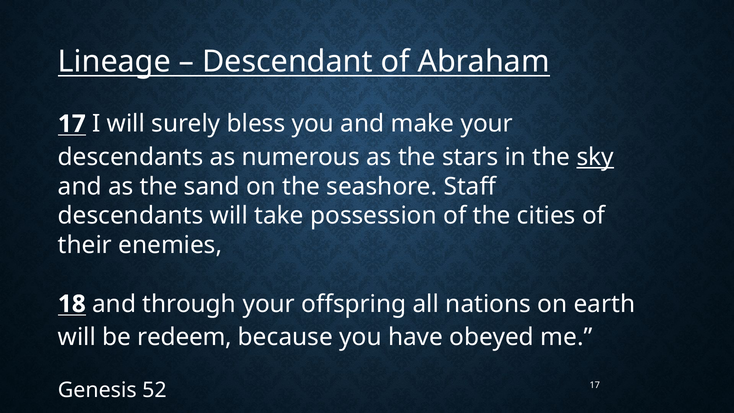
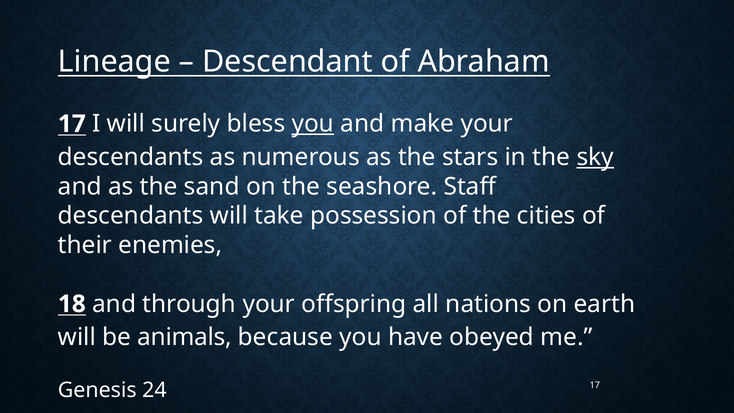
you underline: none -> present (313, 124)
redeem: redeem -> animals (185, 337)
52: 52 -> 24 (154, 390)
